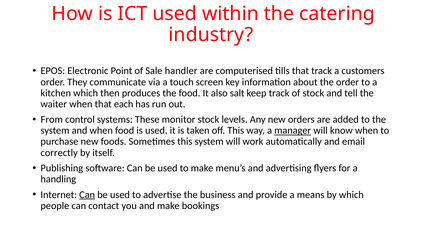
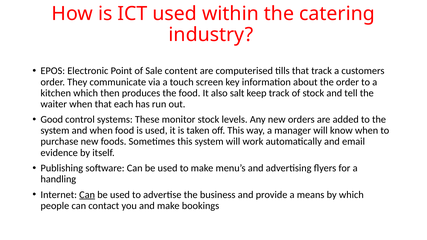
handler: handler -> content (181, 71)
From: From -> Good (52, 120)
manager underline: present -> none (293, 131)
correctly: correctly -> evidence (59, 153)
